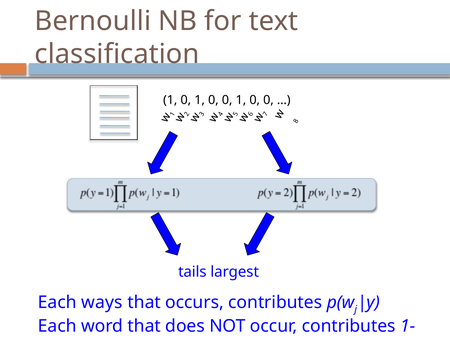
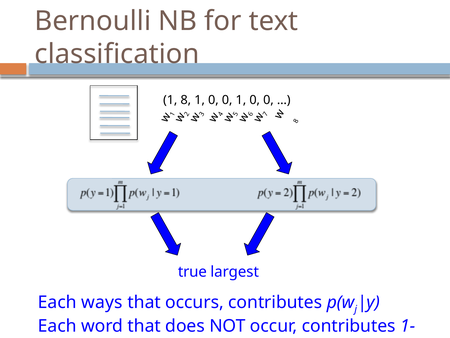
0: 0 -> 8 (186, 100)
tails: tails -> true (192, 271)
